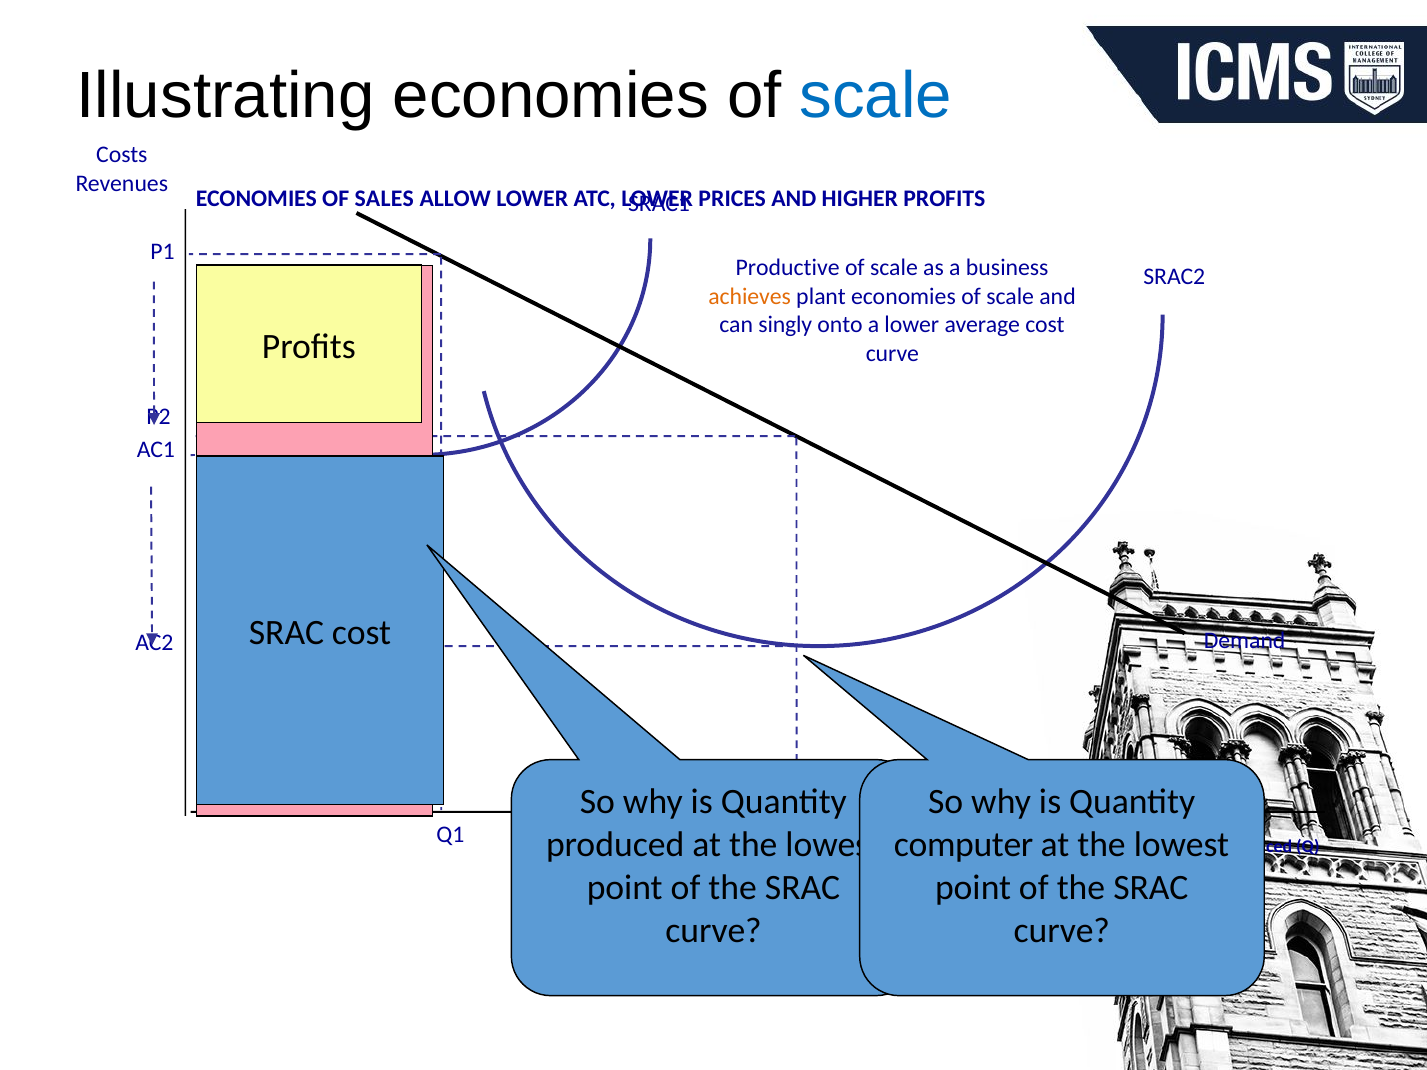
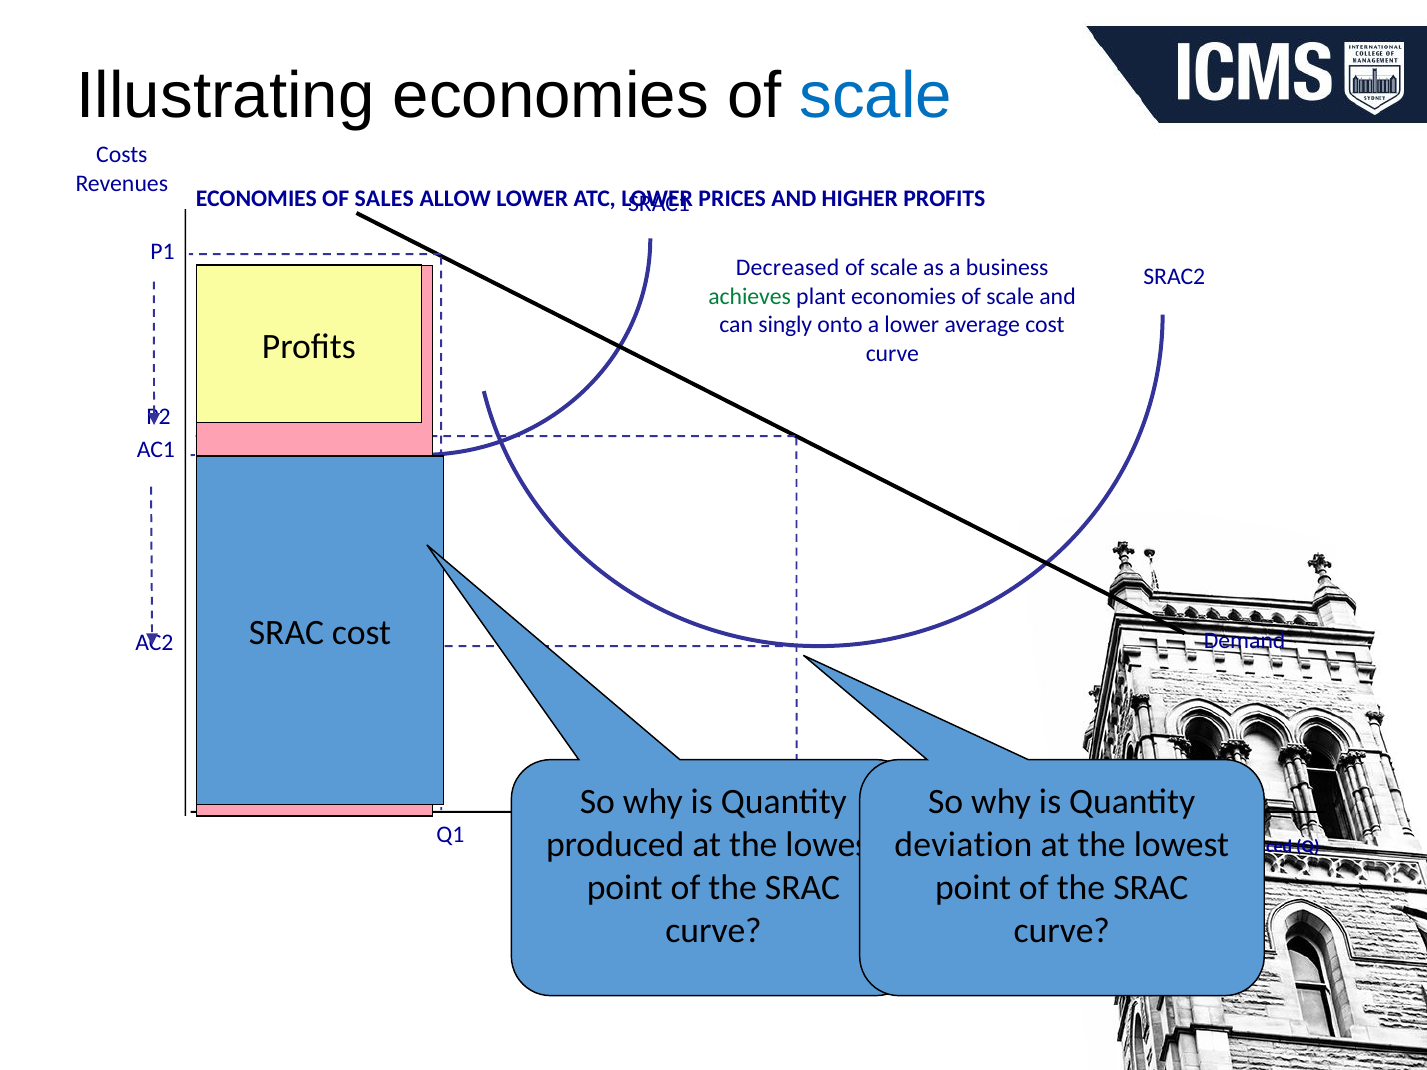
Productive: Productive -> Decreased (788, 268)
achieves colour: orange -> green (750, 297)
computer: computer -> deviation (963, 845)
